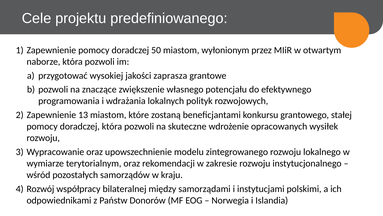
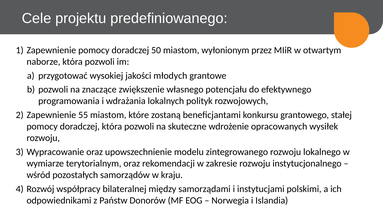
zaprasza: zaprasza -> młodych (170, 75)
13: 13 -> 55 (83, 115)
